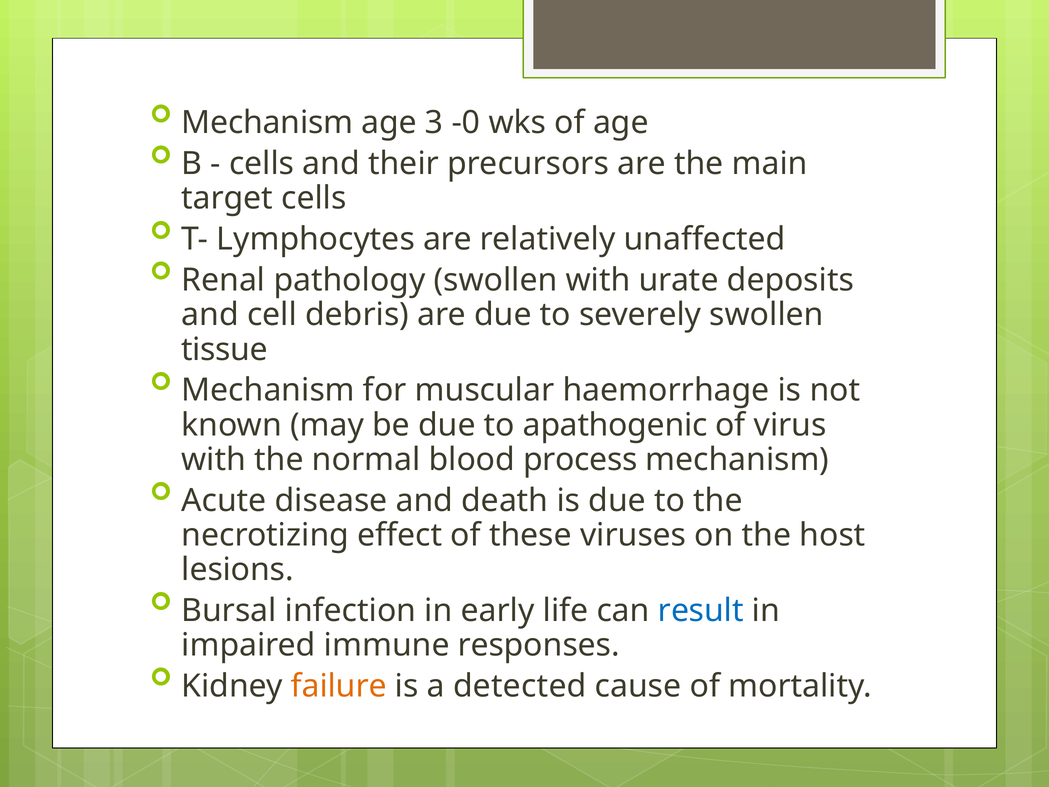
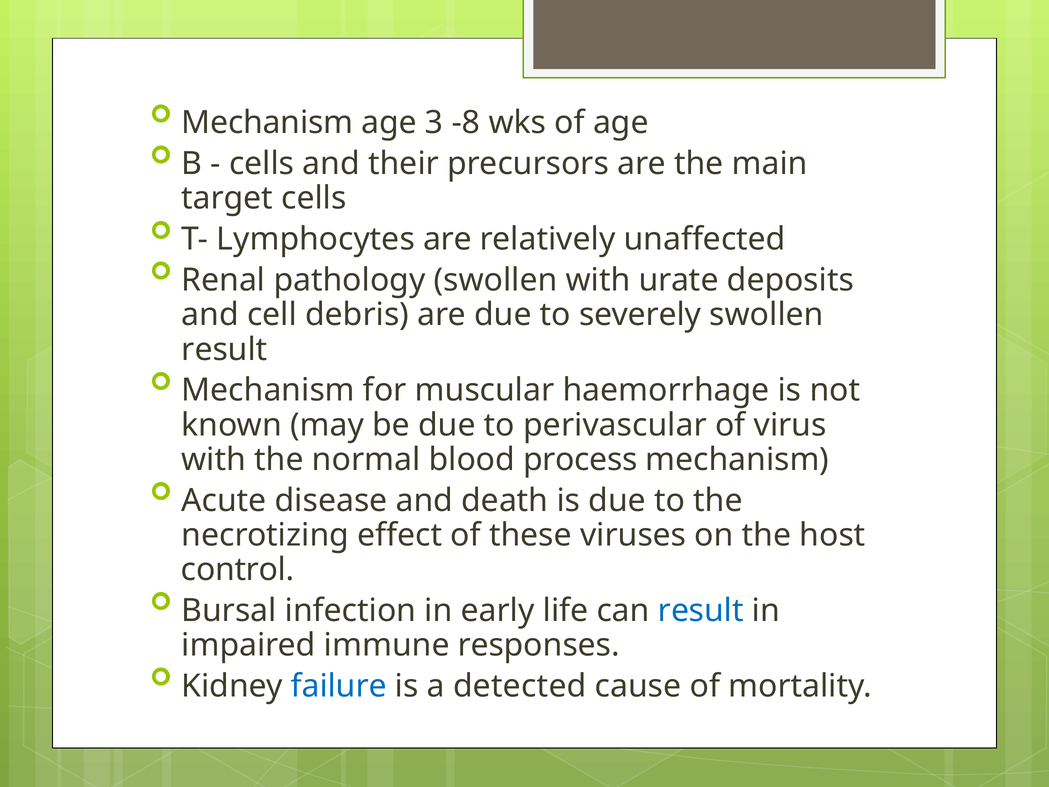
-0: -0 -> -8 (466, 123)
tissue: tissue -> result (224, 349)
apathogenic: apathogenic -> perivascular (615, 425)
lesions: lesions -> control (238, 570)
failure colour: orange -> blue (339, 686)
